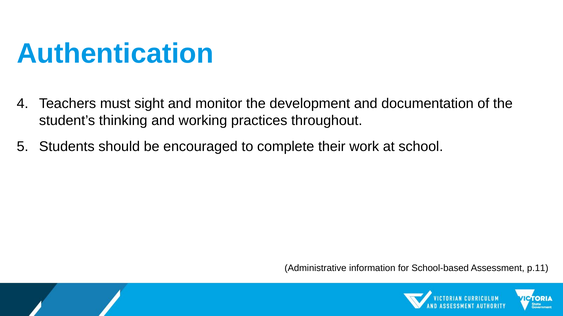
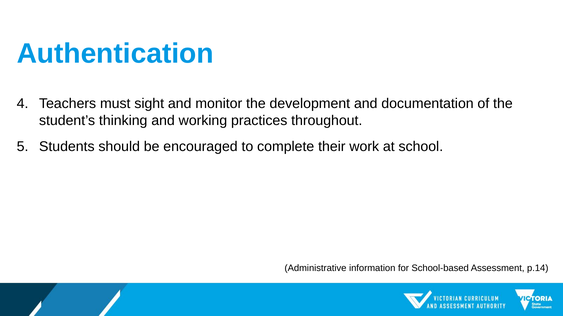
p.11: p.11 -> p.14 (538, 269)
